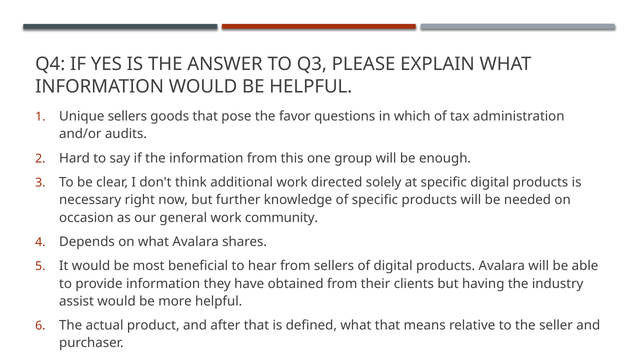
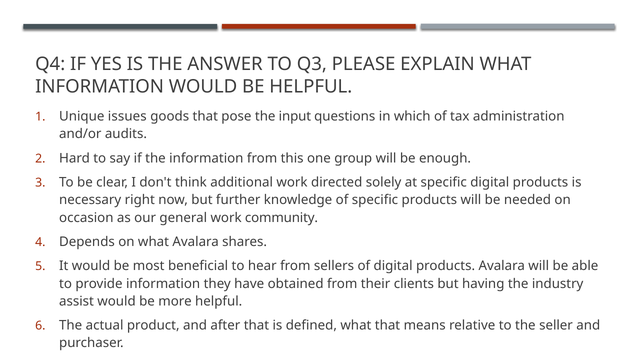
Unique sellers: sellers -> issues (127, 116)
favor: favor -> input (295, 116)
